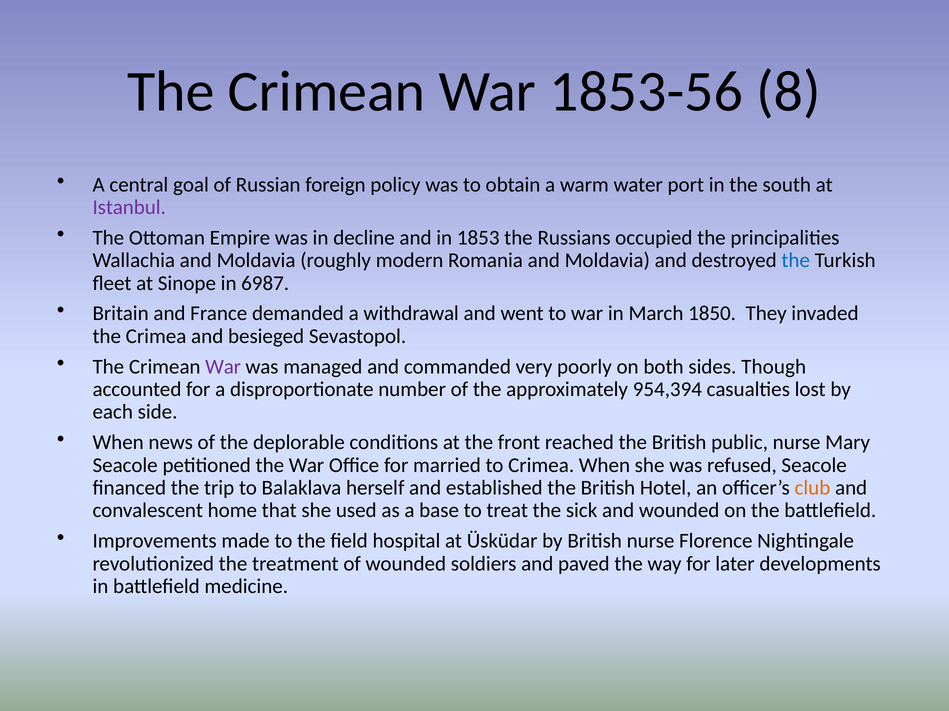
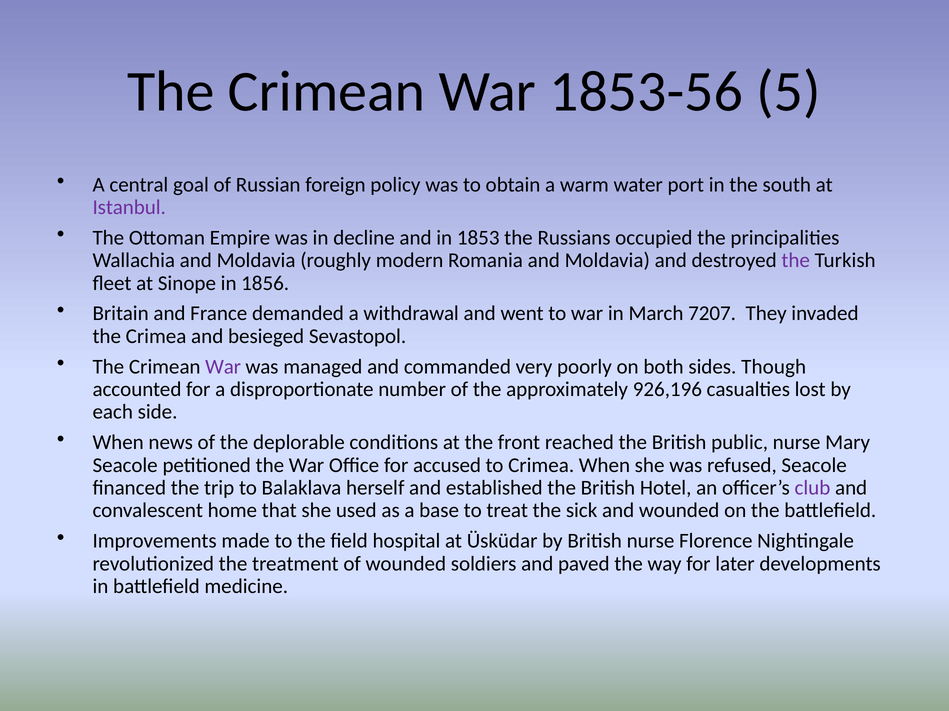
8: 8 -> 5 (789, 92)
the colour: blue -> purple (796, 261)
6987: 6987 -> 1856 (265, 284)
1850: 1850 -> 7207 (712, 314)
954,394: 954,394 -> 926,196 (667, 390)
married: married -> accused (447, 466)
club colour: orange -> purple (812, 488)
